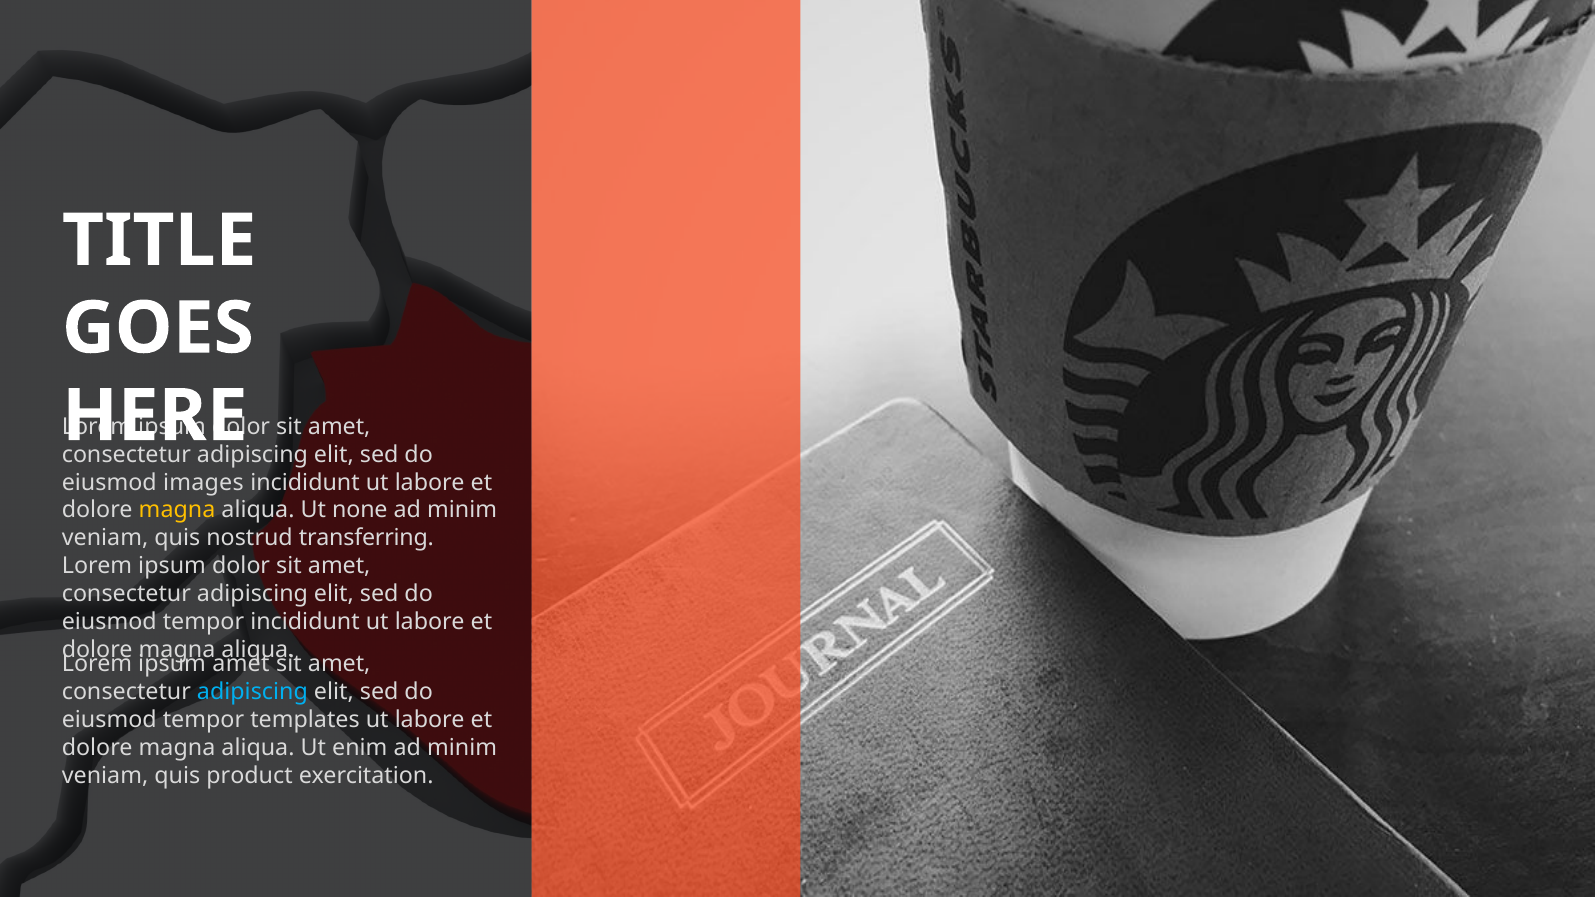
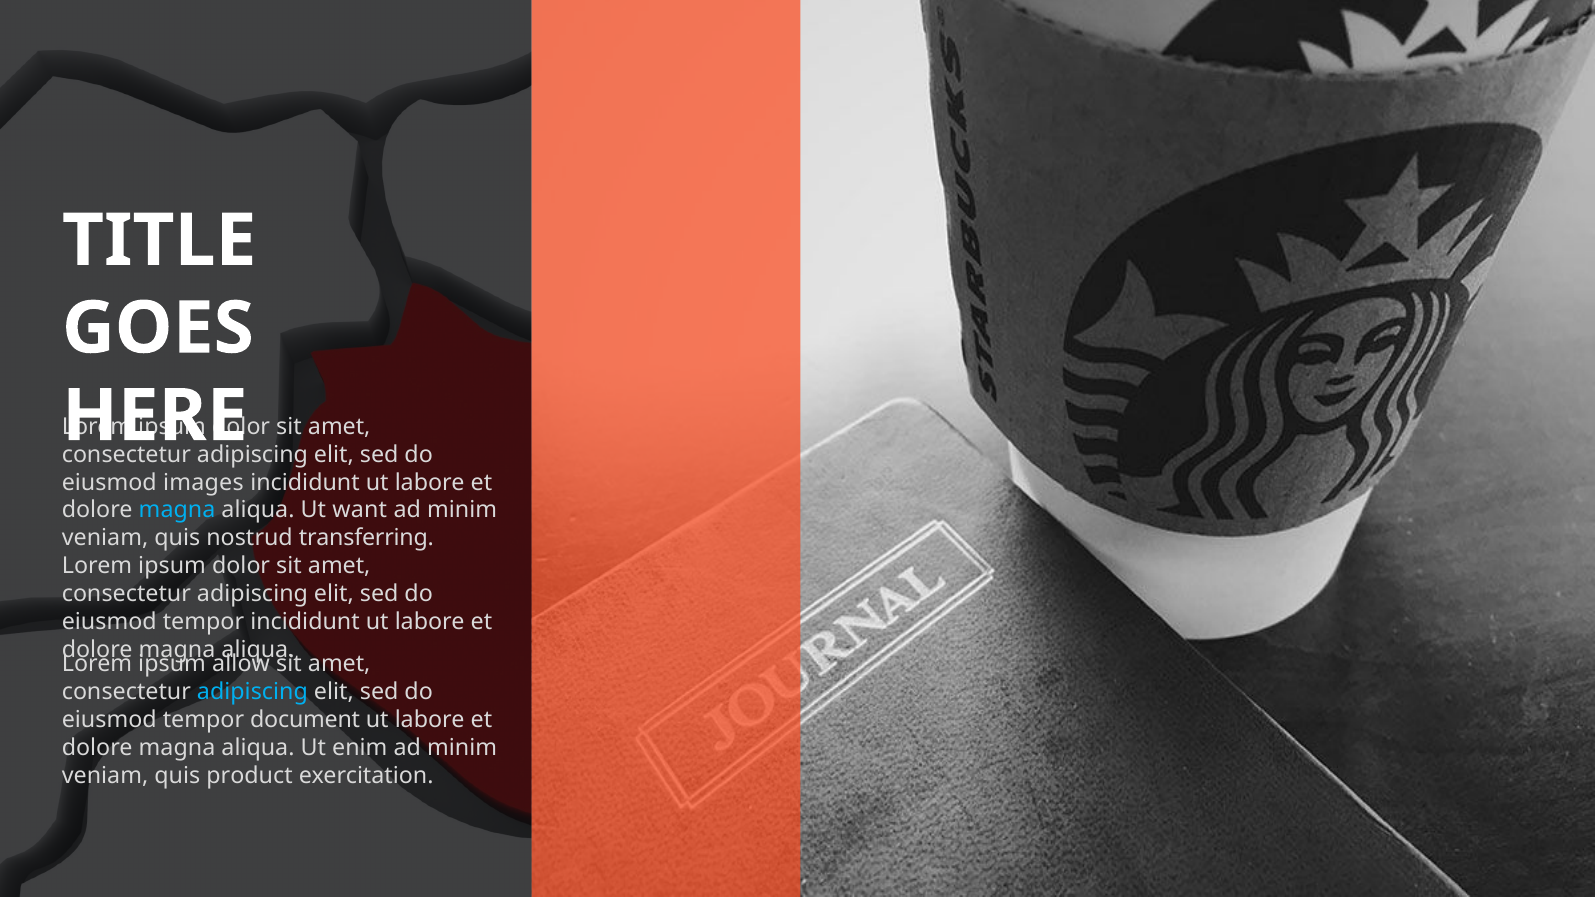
magna colour: yellow -> light blue (177, 510)
none: none -> want (360, 510)
amet: amet -> allow (241, 664)
templates: templates -> document (305, 720)
